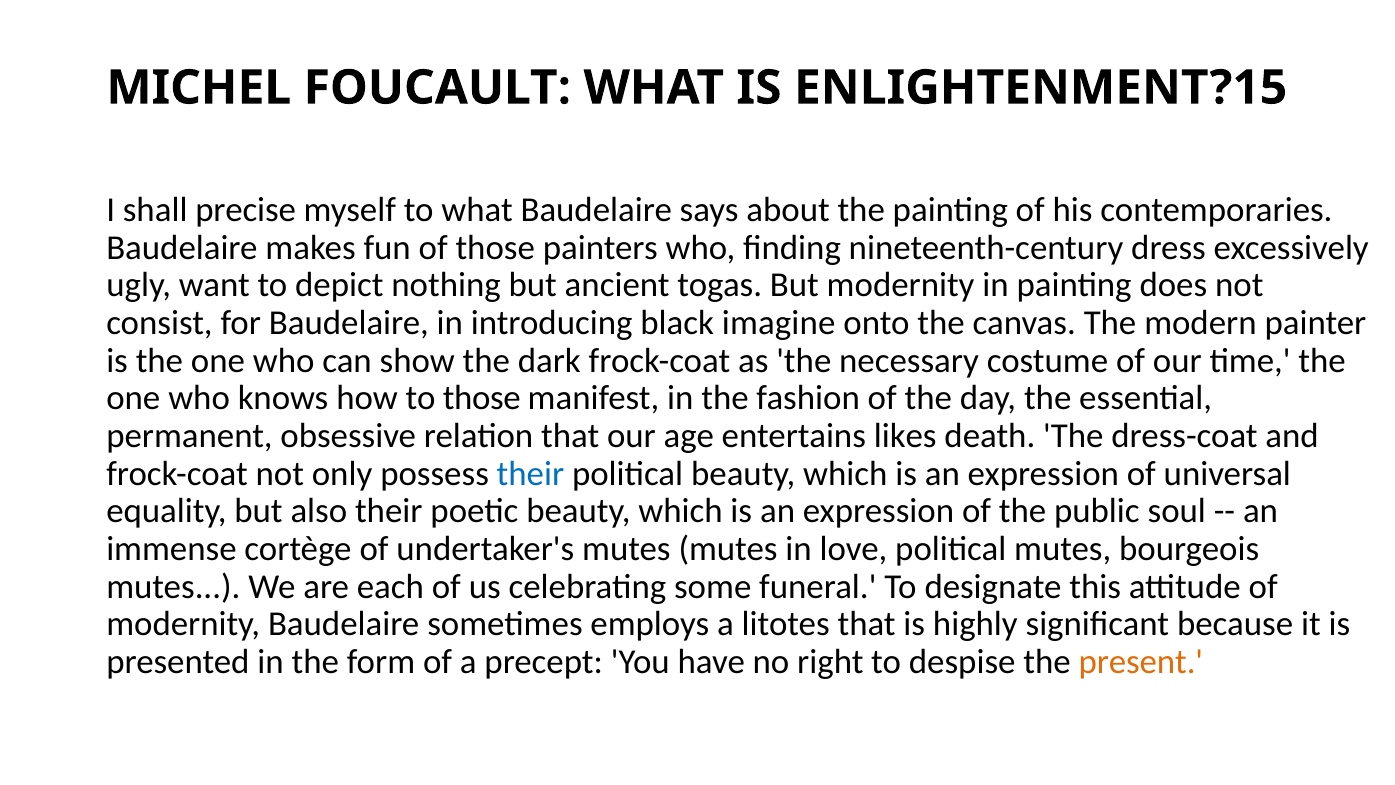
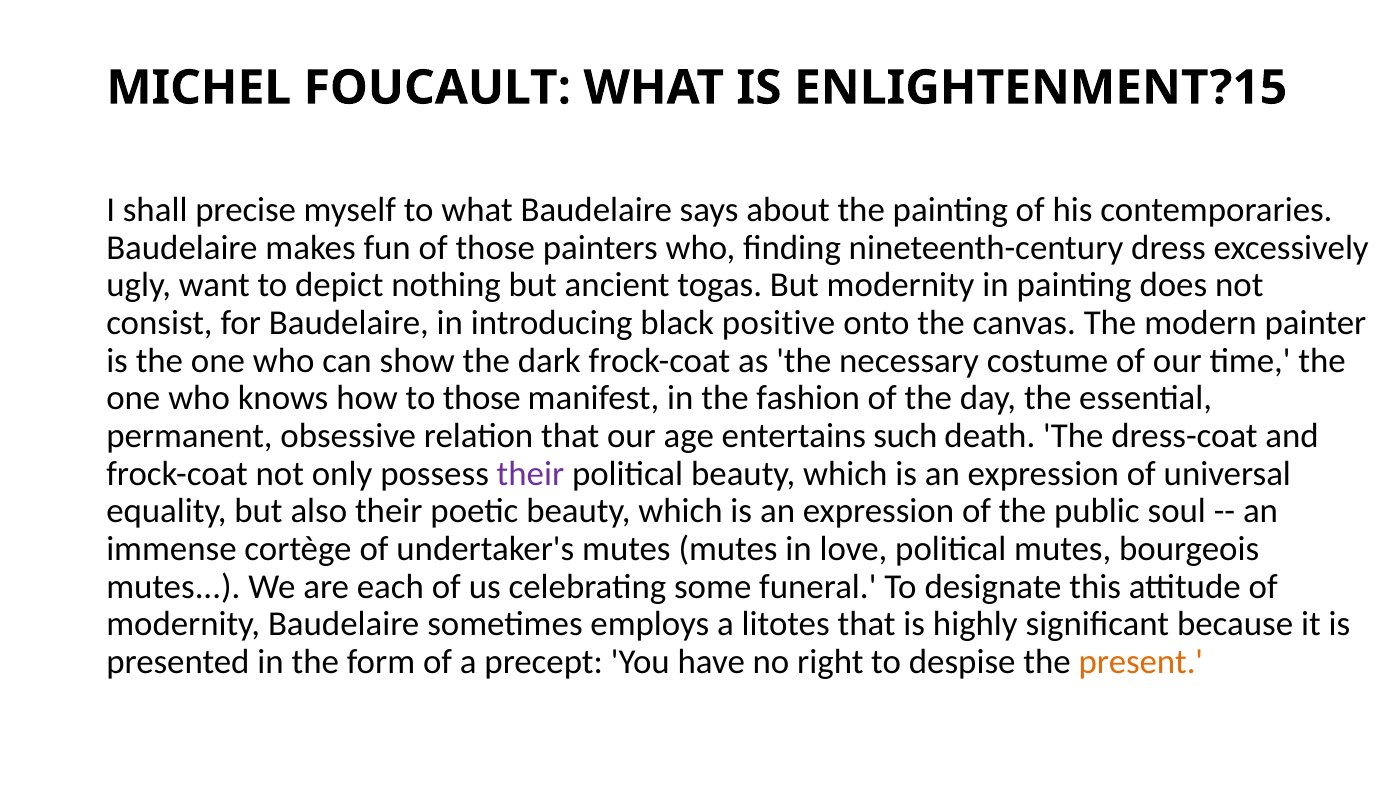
imagine: imagine -> positive (779, 323)
likes: likes -> such (905, 436)
their colour: blue -> purple (530, 473)
